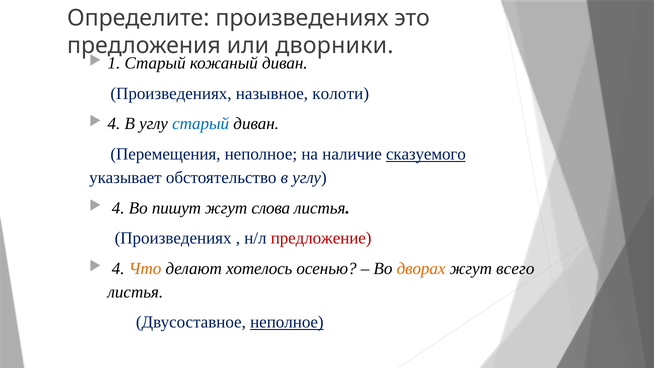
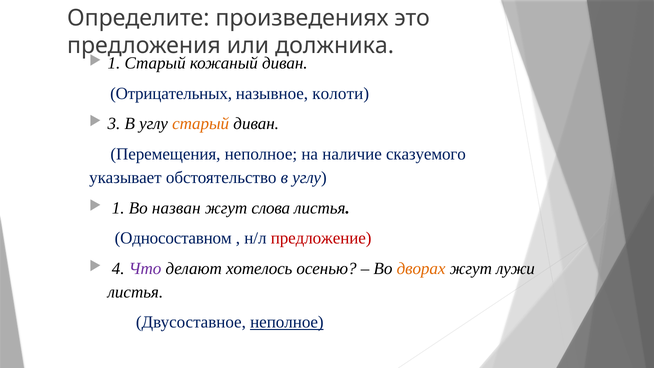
дворники: дворники -> должника (335, 46)
Произведениях: Произведениях -> Отрицательных (171, 94)
4: 4 -> 3 (114, 124)
старый colour: blue -> orange (201, 124)
сказуемого underline: present -> none (426, 154)
4: 4 -> 1 (118, 208)
пишут: пишут -> назван (176, 208)
Произведениях: Произведениях -> Односоставном (173, 238)
Что colour: orange -> purple (145, 268)
всего: всего -> лужи (515, 268)
